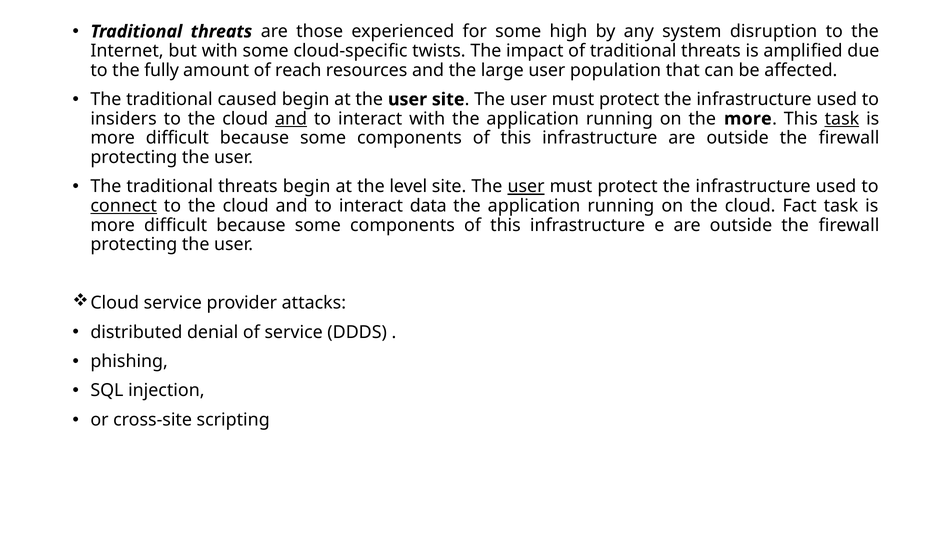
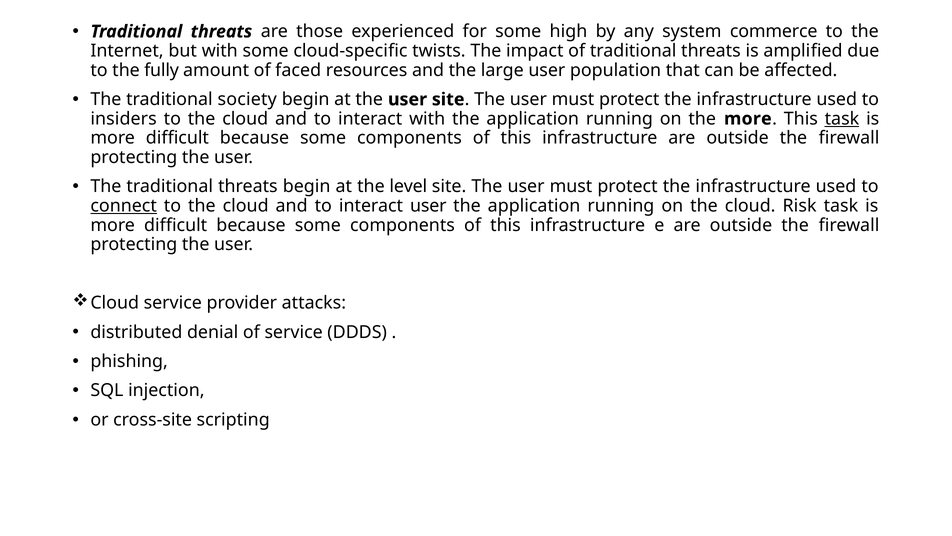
disruption: disruption -> commerce (774, 32)
reach: reach -> faced (298, 70)
caused: caused -> society (247, 99)
and underline: present -> none (291, 119)
user underline: present -> none (526, 186)
interact data: data -> user (428, 206)
Fact: Fact -> Risk (800, 206)
